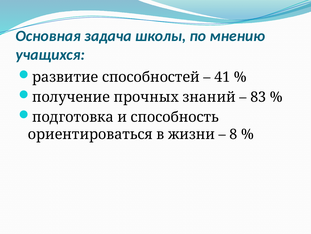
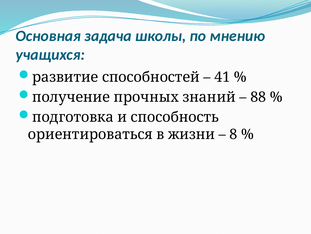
83: 83 -> 88 (258, 97)
